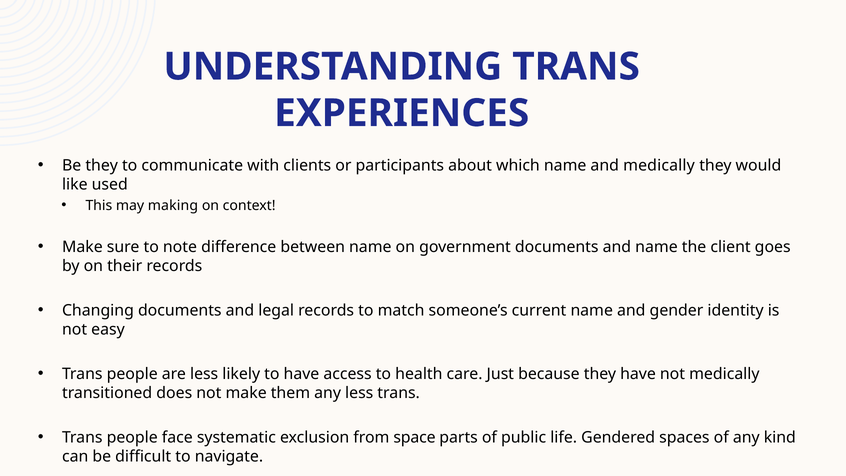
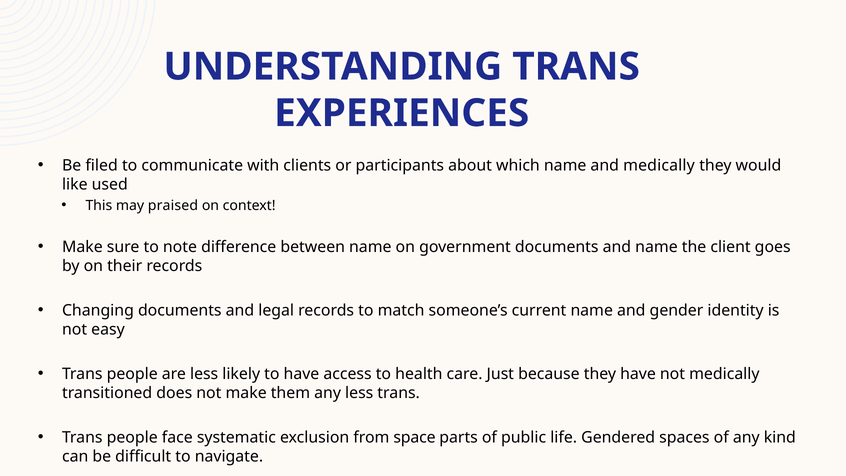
Be they: they -> filed (102, 166)
making: making -> praised (173, 206)
